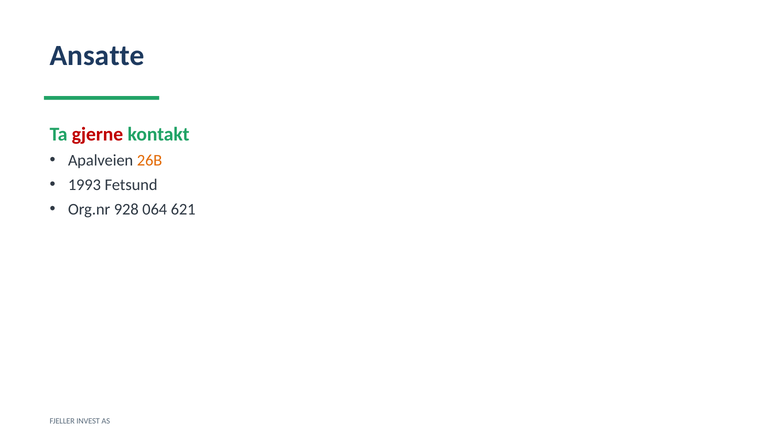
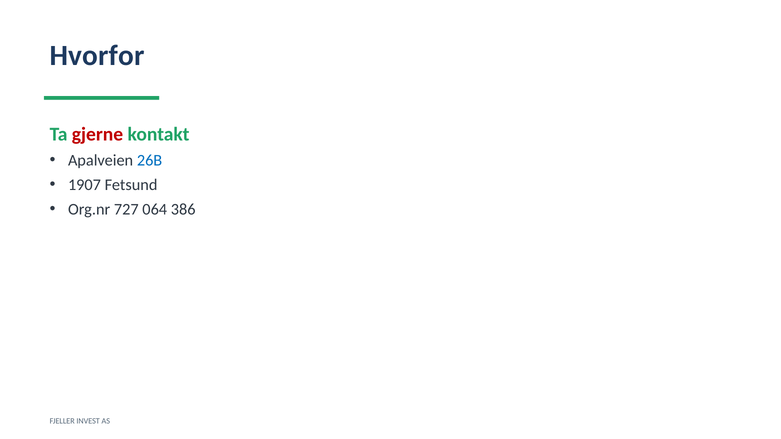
Ansatte: Ansatte -> Hvorfor (97, 56)
26B colour: orange -> blue (150, 161)
1993: 1993 -> 1907 (84, 185)
928: 928 -> 727 (126, 209)
621: 621 -> 386 (183, 209)
